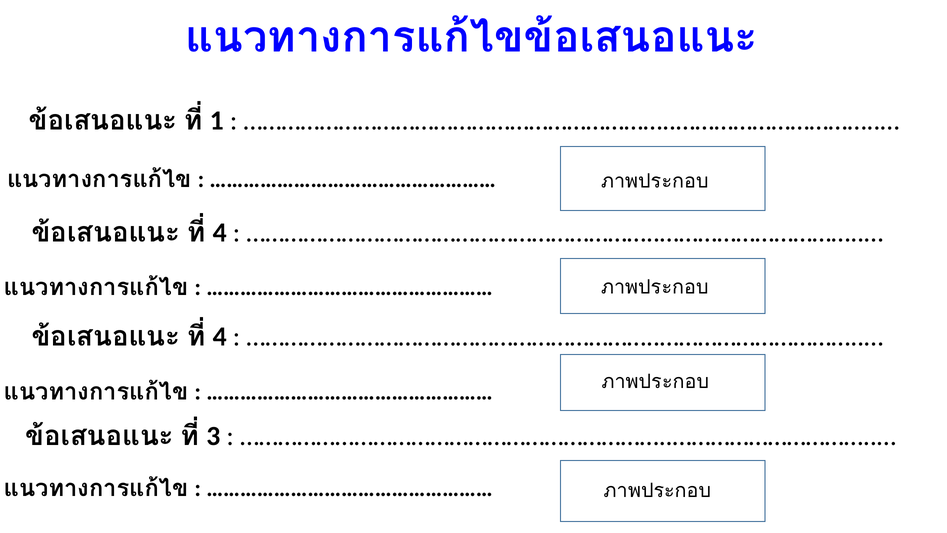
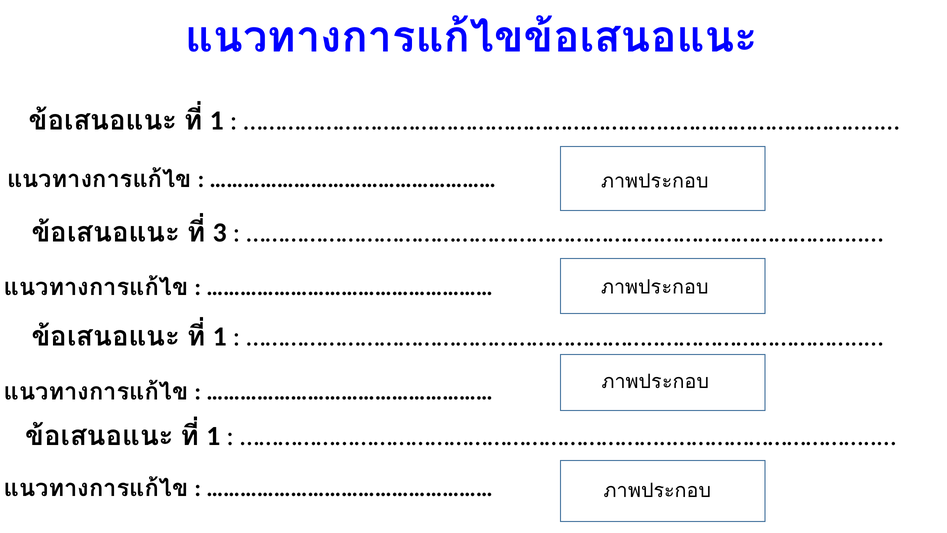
4: 4 -> 3 (220, 233)
4: 4 -> 1 (220, 336)
3: 3 -> 1 (213, 436)
